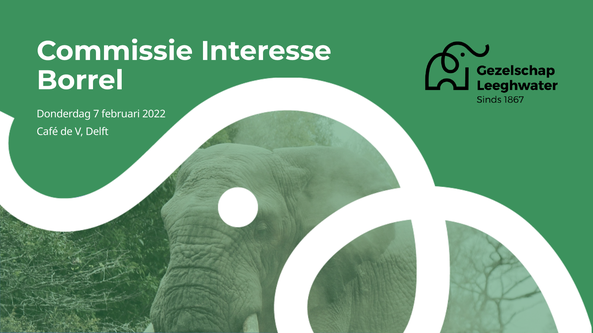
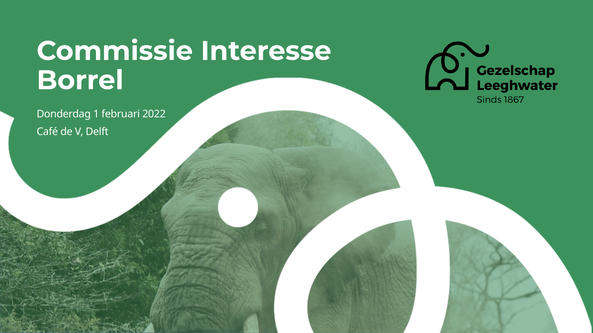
7: 7 -> 1 (96, 114)
